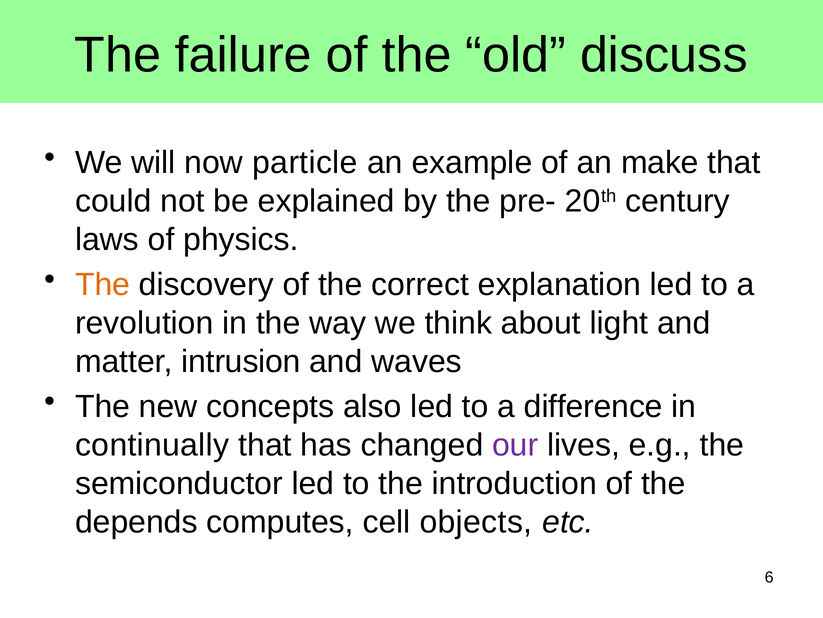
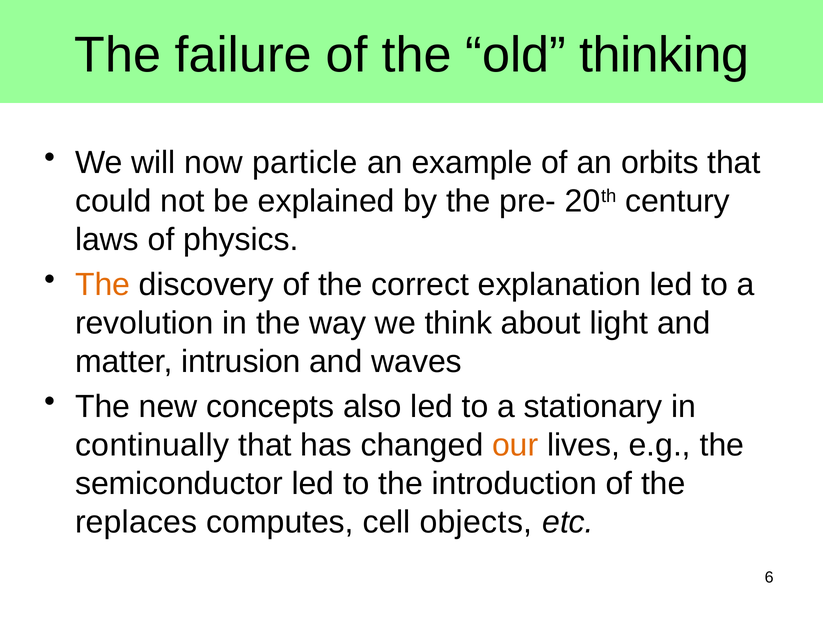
discuss: discuss -> thinking (664, 55)
make: make -> orbits (660, 163)
difference: difference -> stationary (593, 406)
our colour: purple -> orange (515, 445)
depends: depends -> replaces (136, 521)
